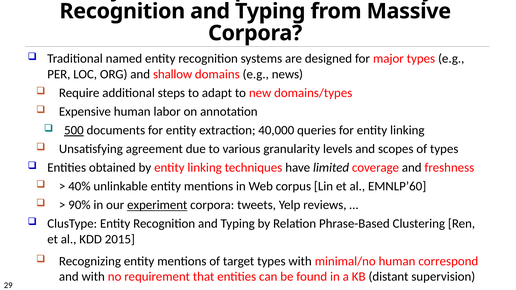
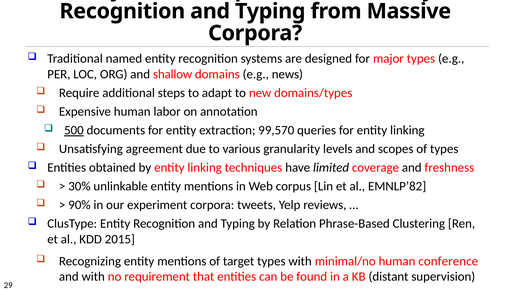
40,000: 40,000 -> 99,570 (276, 130)
40%: 40% -> 30% (79, 186)
EMNLP’60: EMNLP’60 -> EMNLP’82 (397, 186)
experiment underline: present -> none (157, 205)
correspond: correspond -> conference (448, 261)
